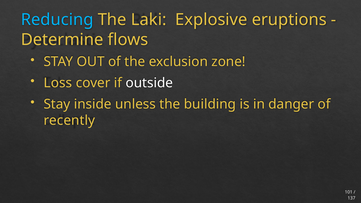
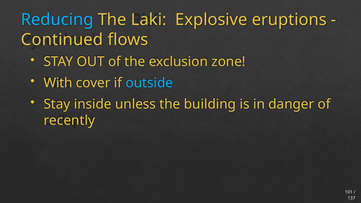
Determine: Determine -> Continued (62, 40)
Loss: Loss -> With (58, 83)
outside colour: white -> light blue (149, 83)
